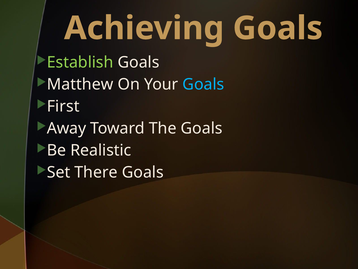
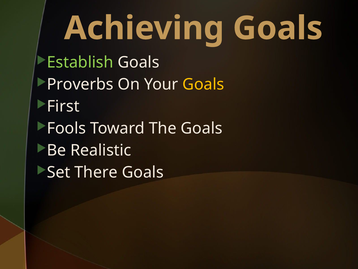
Matthew: Matthew -> Proverbs (80, 84)
Goals colour: light blue -> yellow (203, 84)
Away: Away -> Fools (66, 128)
